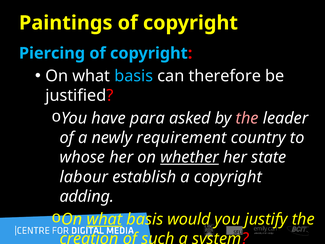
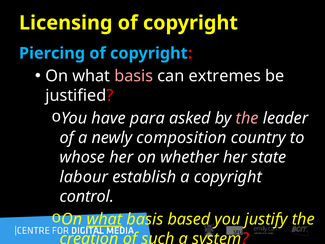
Paintings: Paintings -> Licensing (66, 23)
basis colour: light blue -> pink (134, 76)
therefore: therefore -> extremes (225, 76)
requirement: requirement -> composition (182, 138)
whether underline: present -> none (190, 157)
adding: adding -> control (87, 196)
would: would -> based (189, 219)
